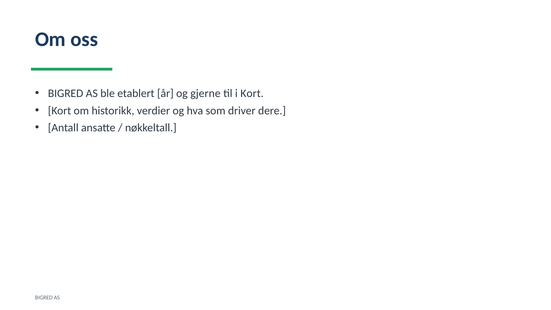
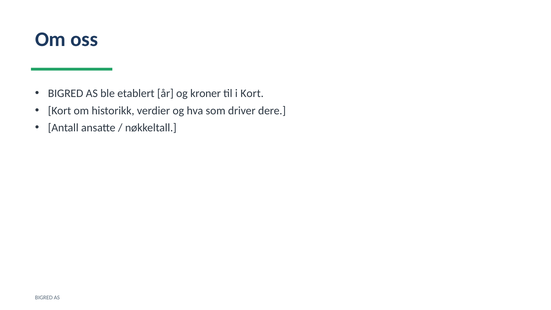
gjerne: gjerne -> kroner (206, 93)
